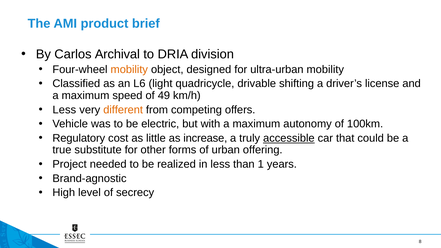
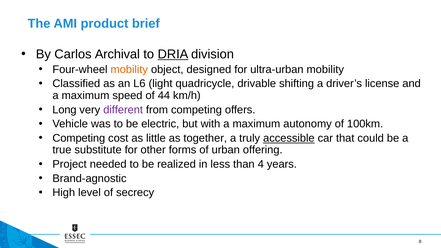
DRIA underline: none -> present (173, 54)
49: 49 -> 44 (164, 96)
Less: Less -> Long (64, 110)
different colour: orange -> purple (123, 110)
Regulatory: Regulatory -> Competing (79, 138)
increase: increase -> together (205, 138)
1: 1 -> 4 (261, 164)
